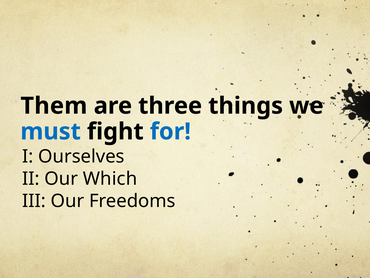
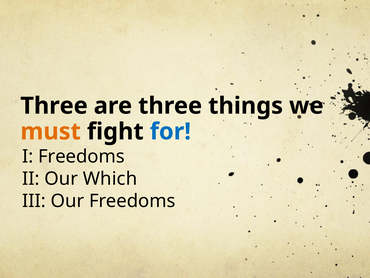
Them: Them -> Three (54, 106)
must colour: blue -> orange (51, 131)
I Ourselves: Ourselves -> Freedoms (81, 156)
